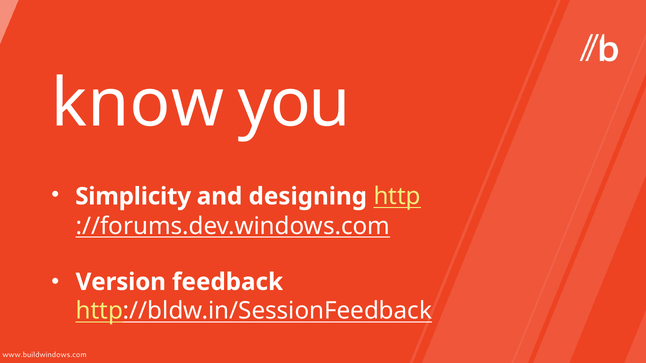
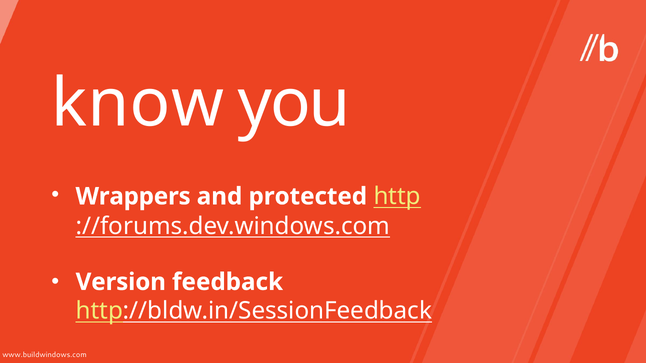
Simplicity: Simplicity -> Wrappers (133, 197)
designing: designing -> protected (308, 197)
